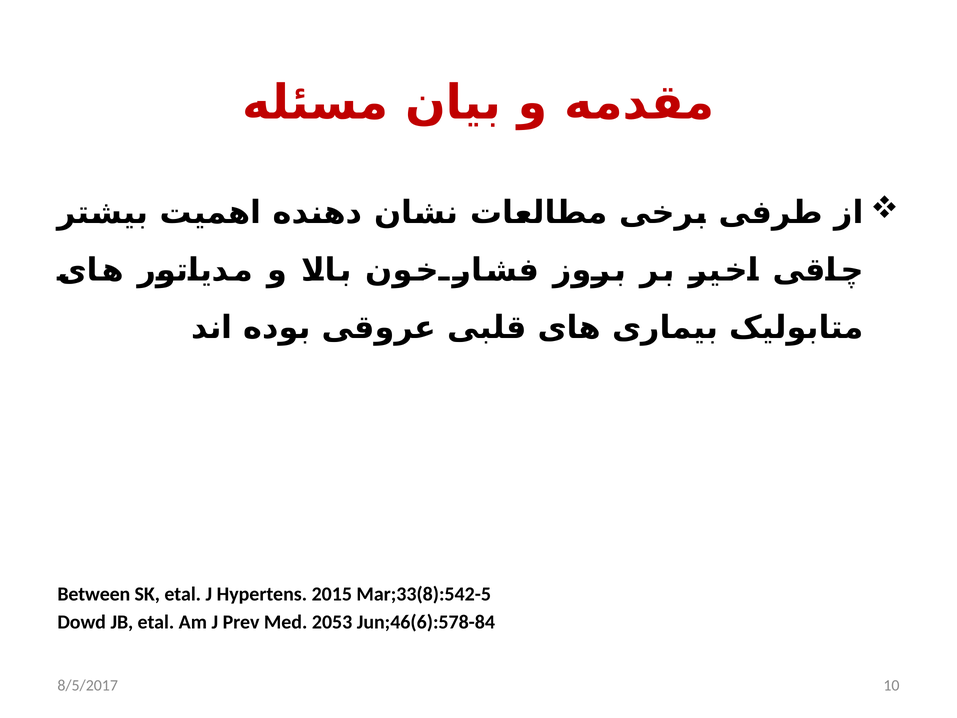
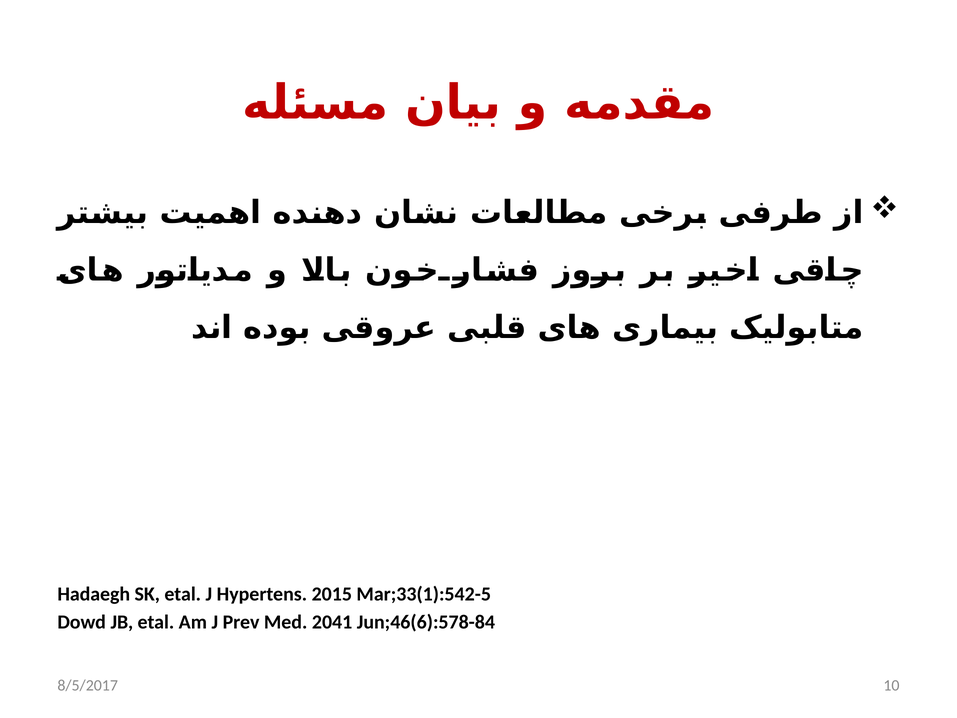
Between: Between -> Hadaegh (94, 594)
Mar;33(8):542-5: Mar;33(8):542-5 -> Mar;33(1):542-5 (424, 594)
2053: 2053 -> 2041 (332, 622)
